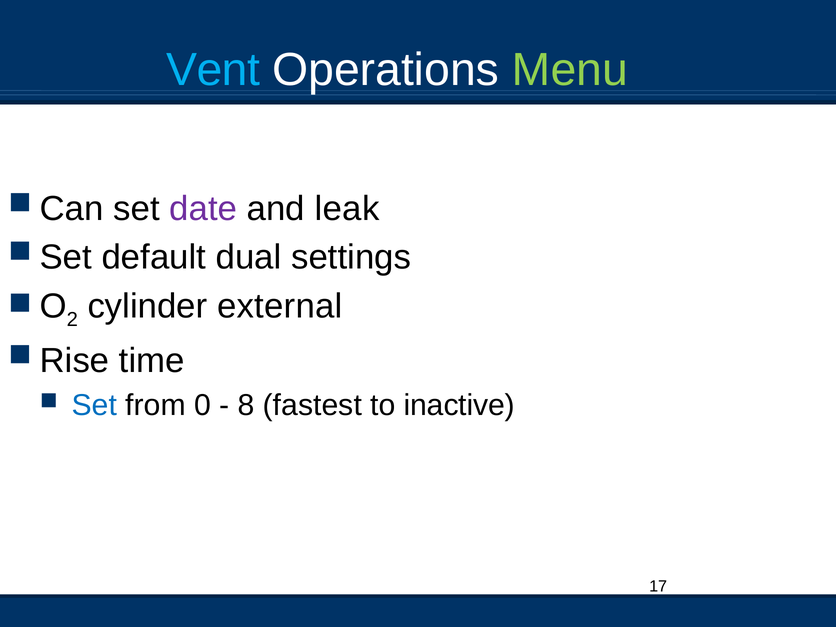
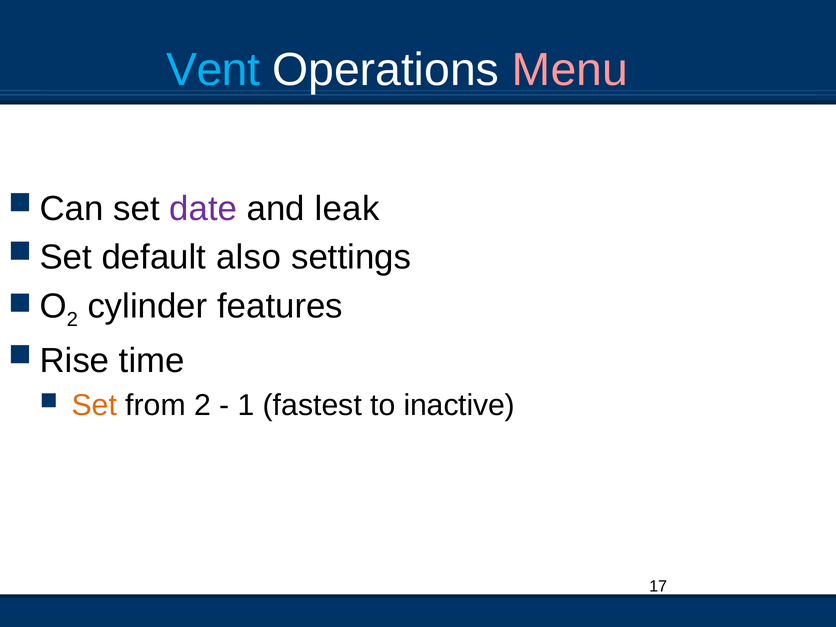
Menu colour: light green -> pink (570, 70)
dual: dual -> also (248, 257)
external: external -> features (280, 306)
Set colour: blue -> orange (94, 405)
from 0: 0 -> 2 (202, 405)
8: 8 -> 1 (246, 405)
